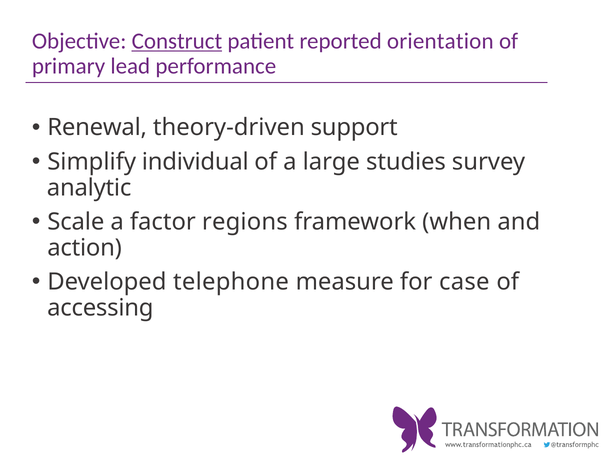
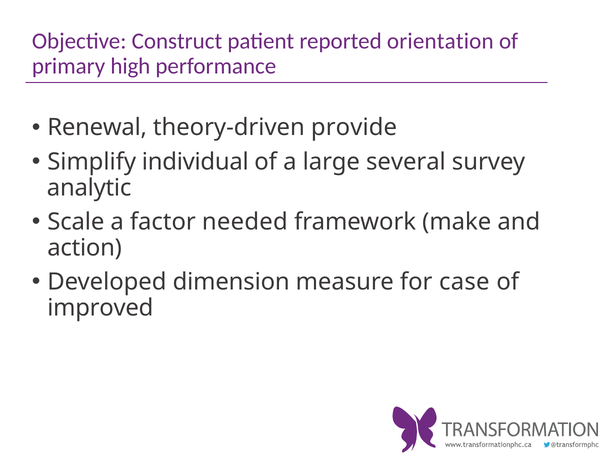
Construct underline: present -> none (177, 41)
lead: lead -> high (130, 66)
support: support -> provide (354, 128)
studies: studies -> several (406, 162)
regions: regions -> needed (245, 222)
when: when -> make (457, 222)
telephone: telephone -> dimension (231, 282)
accessing: accessing -> improved (100, 308)
